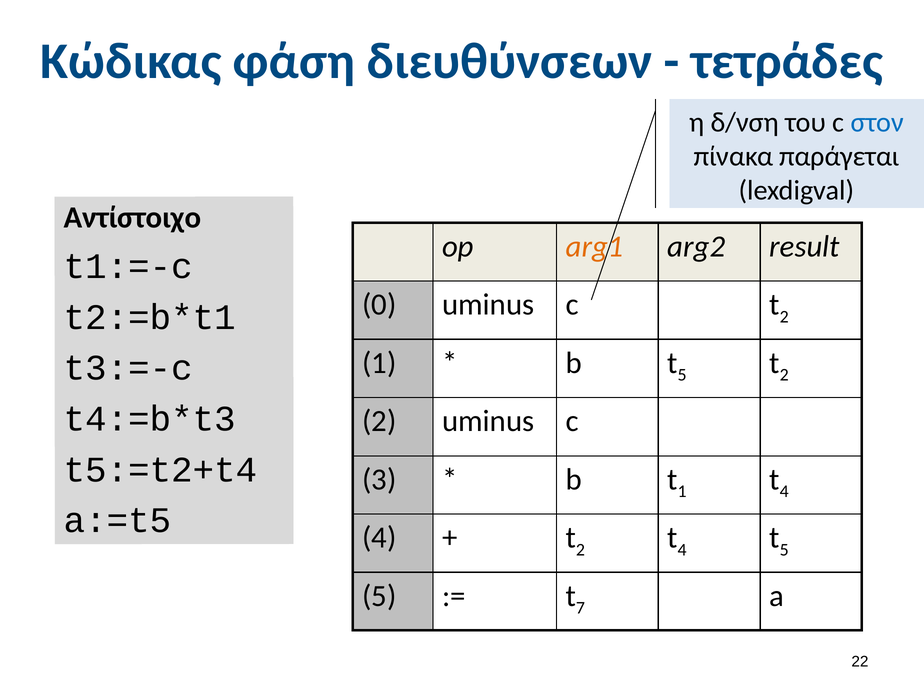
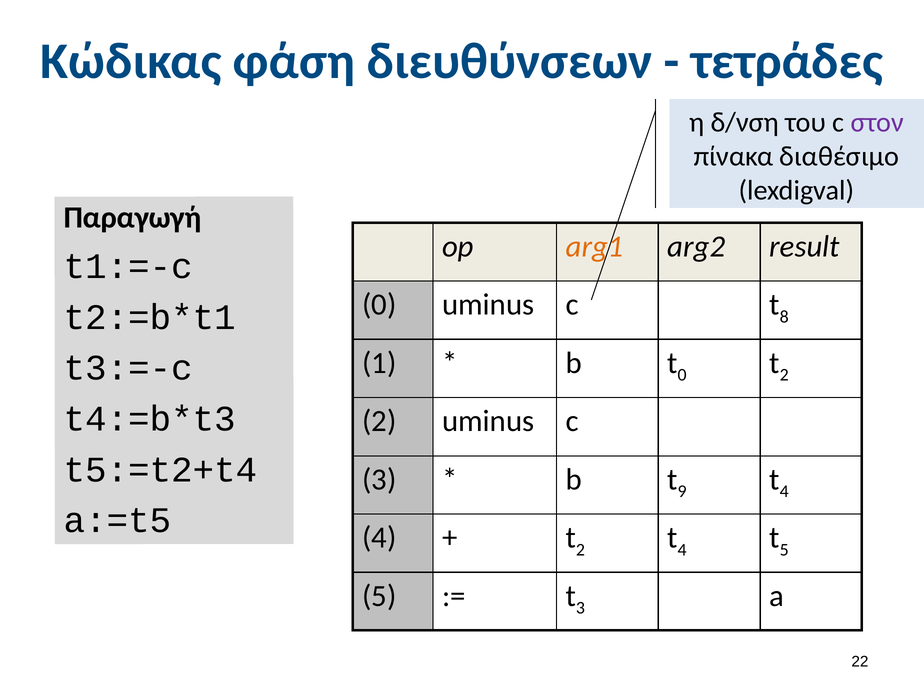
στον colour: blue -> purple (877, 123)
παράγεται: παράγεται -> διαθέσιμο (839, 156)
Αντίστοιχο: Αντίστοιχο -> Παραγωγή (132, 218)
2: 2 -> 8 (784, 317)
5: 5 -> 0 (682, 375)
1: 1 -> 9 (682, 492)
7: 7 -> 3 (580, 608)
